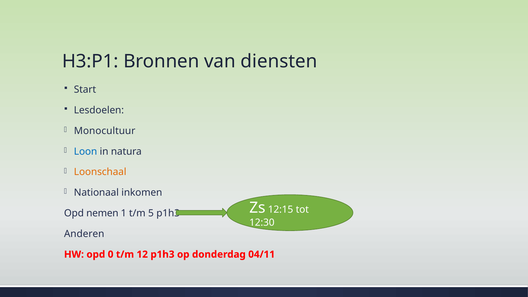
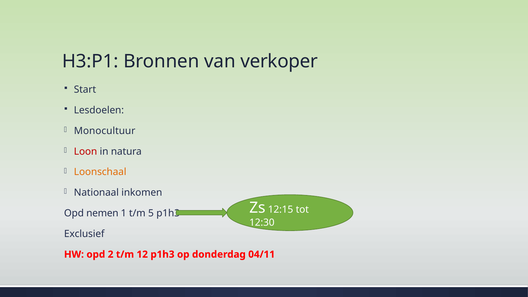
diensten: diensten -> verkoper (279, 61)
Loon colour: blue -> red (86, 151)
Anderen: Anderen -> Exclusief (84, 234)
0: 0 -> 2 (111, 254)
